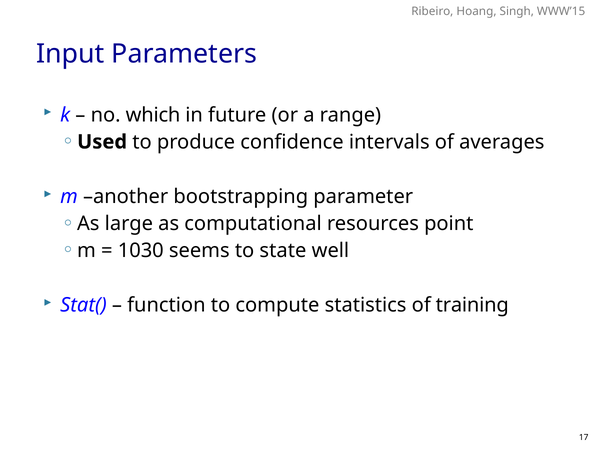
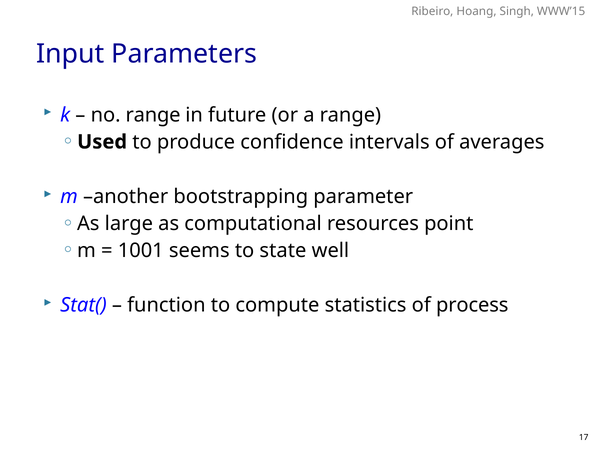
no which: which -> range (153, 115)
1030: 1030 -> 1001 (141, 251)
training: training -> process (472, 305)
